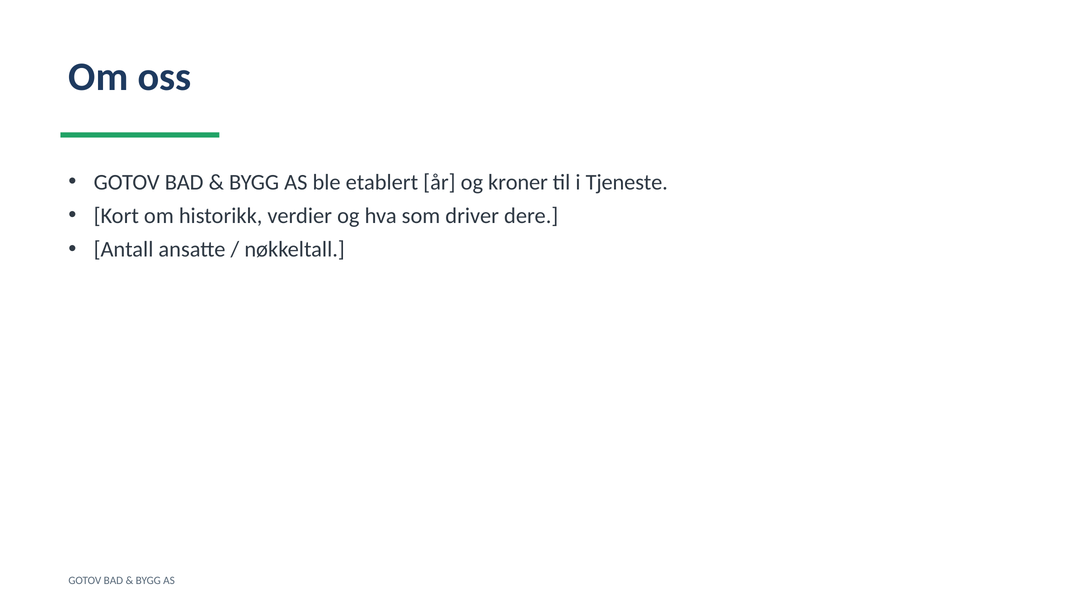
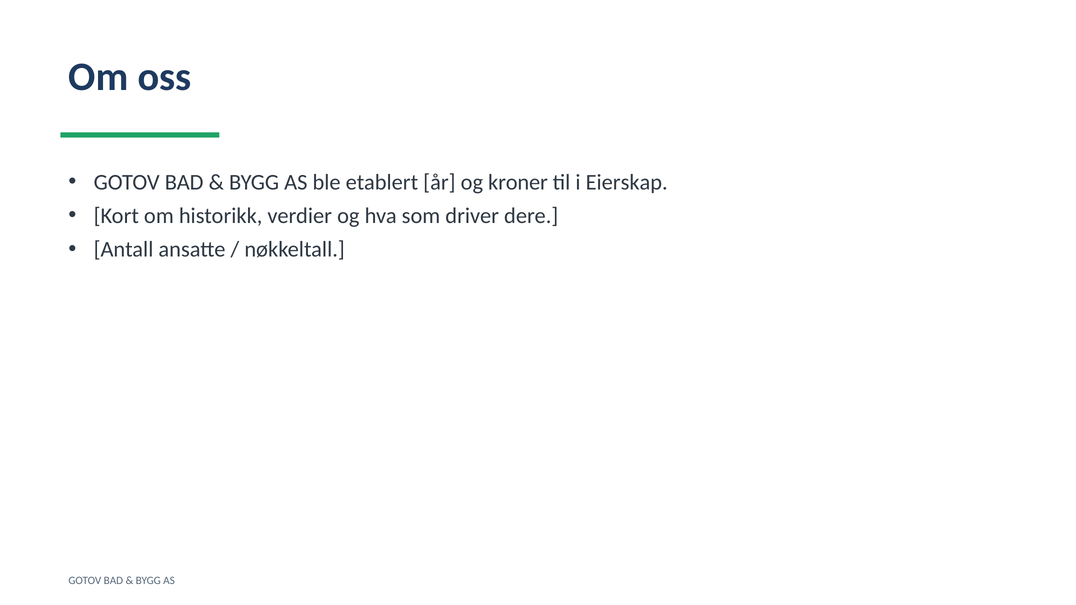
Tjeneste: Tjeneste -> Eierskap (627, 182)
